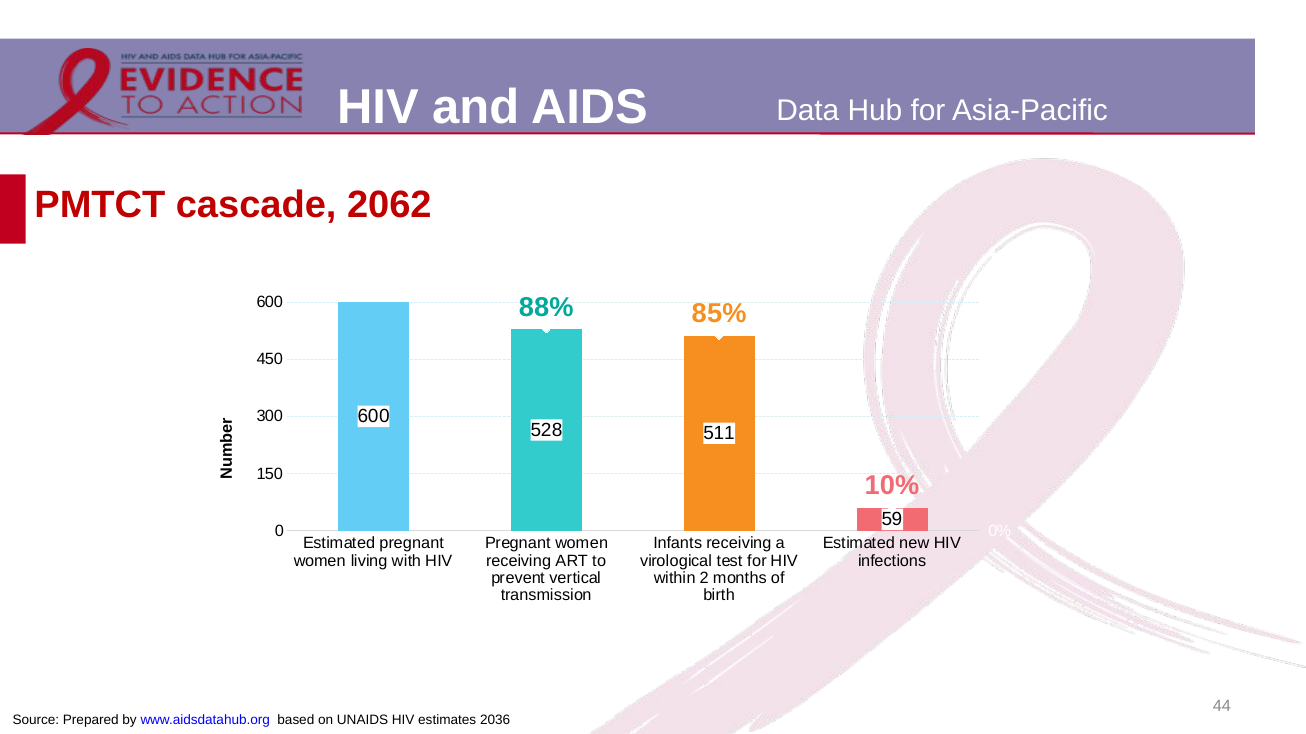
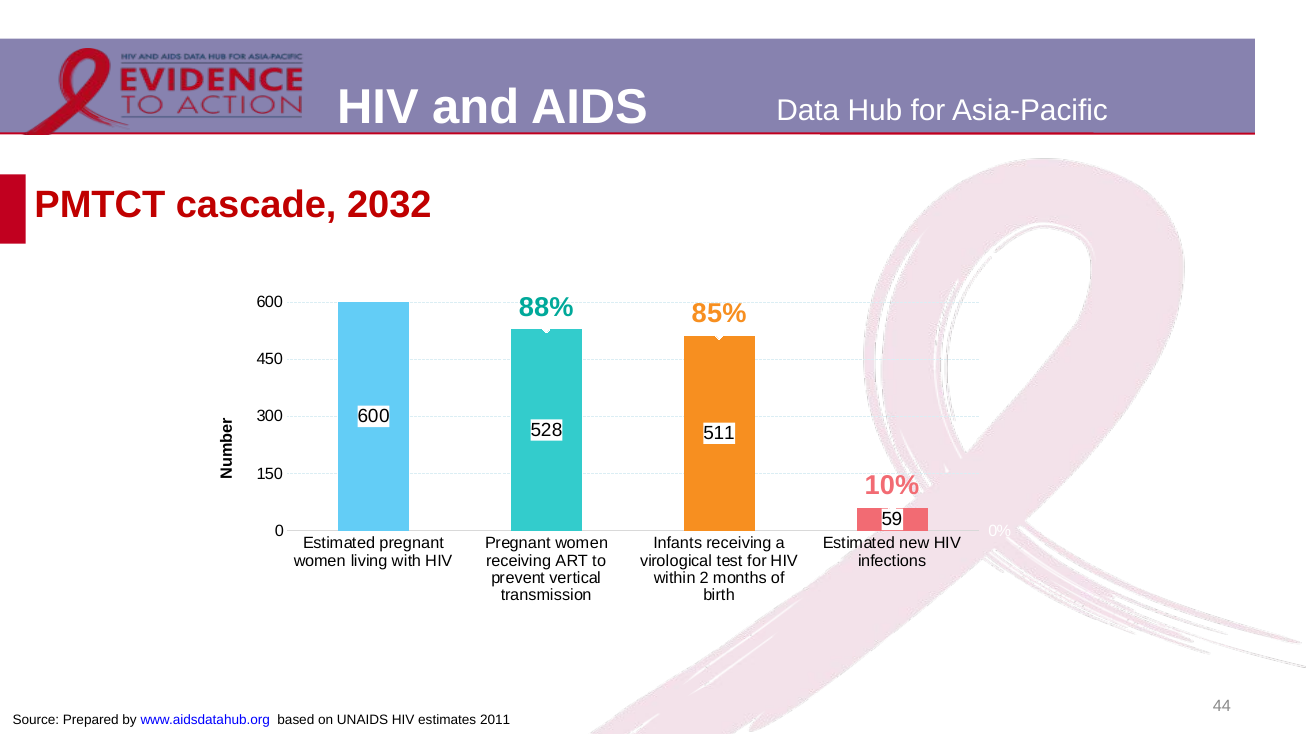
2062: 2062 -> 2032 (389, 205)
2036: 2036 -> 2011 (495, 721)
